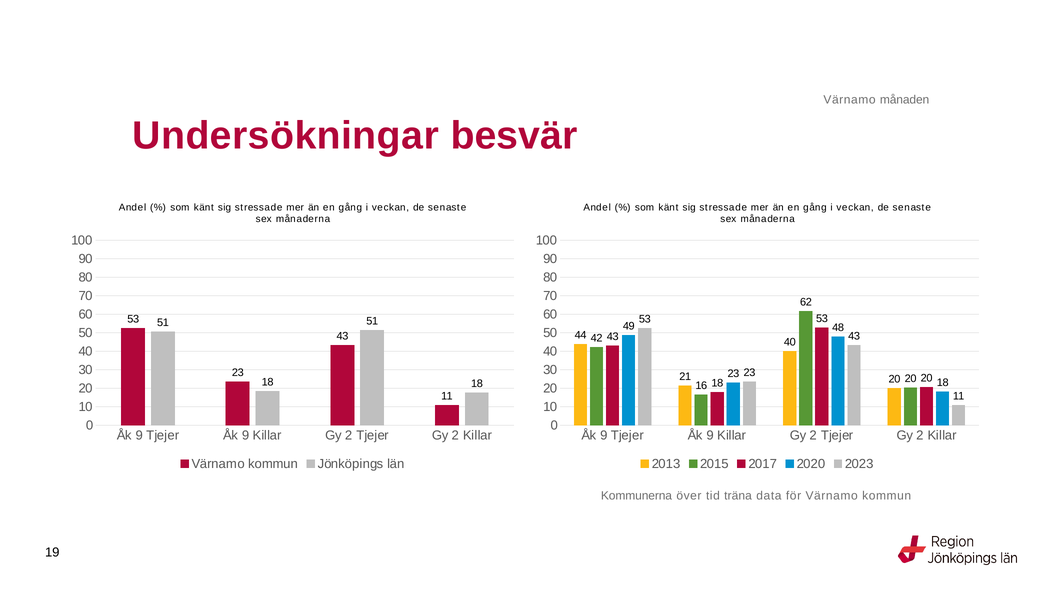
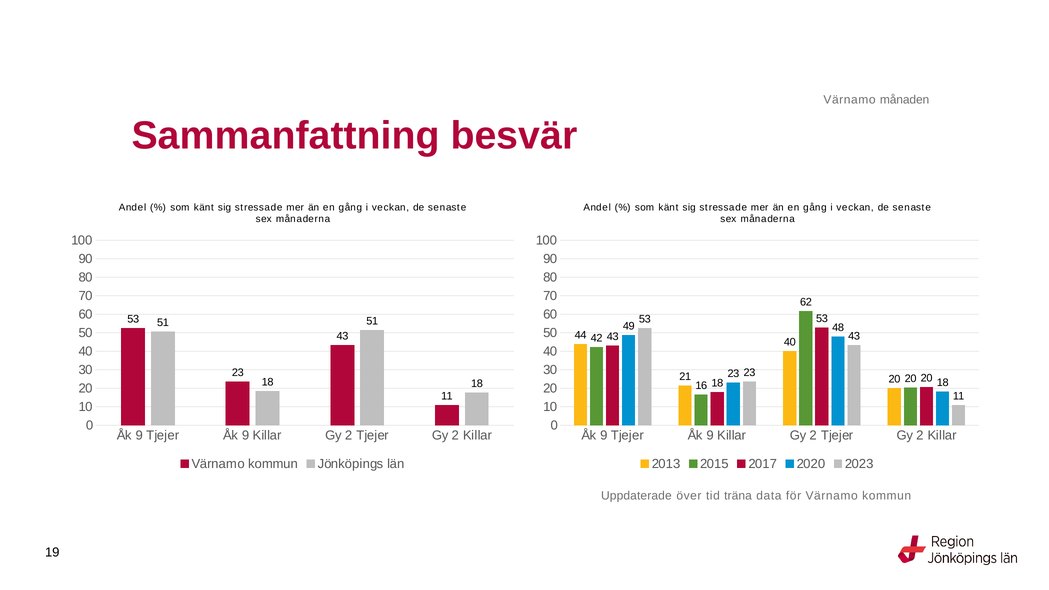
Undersökningar: Undersökningar -> Sammanfattning (286, 136)
Kommunerna: Kommunerna -> Uppdaterade (636, 496)
